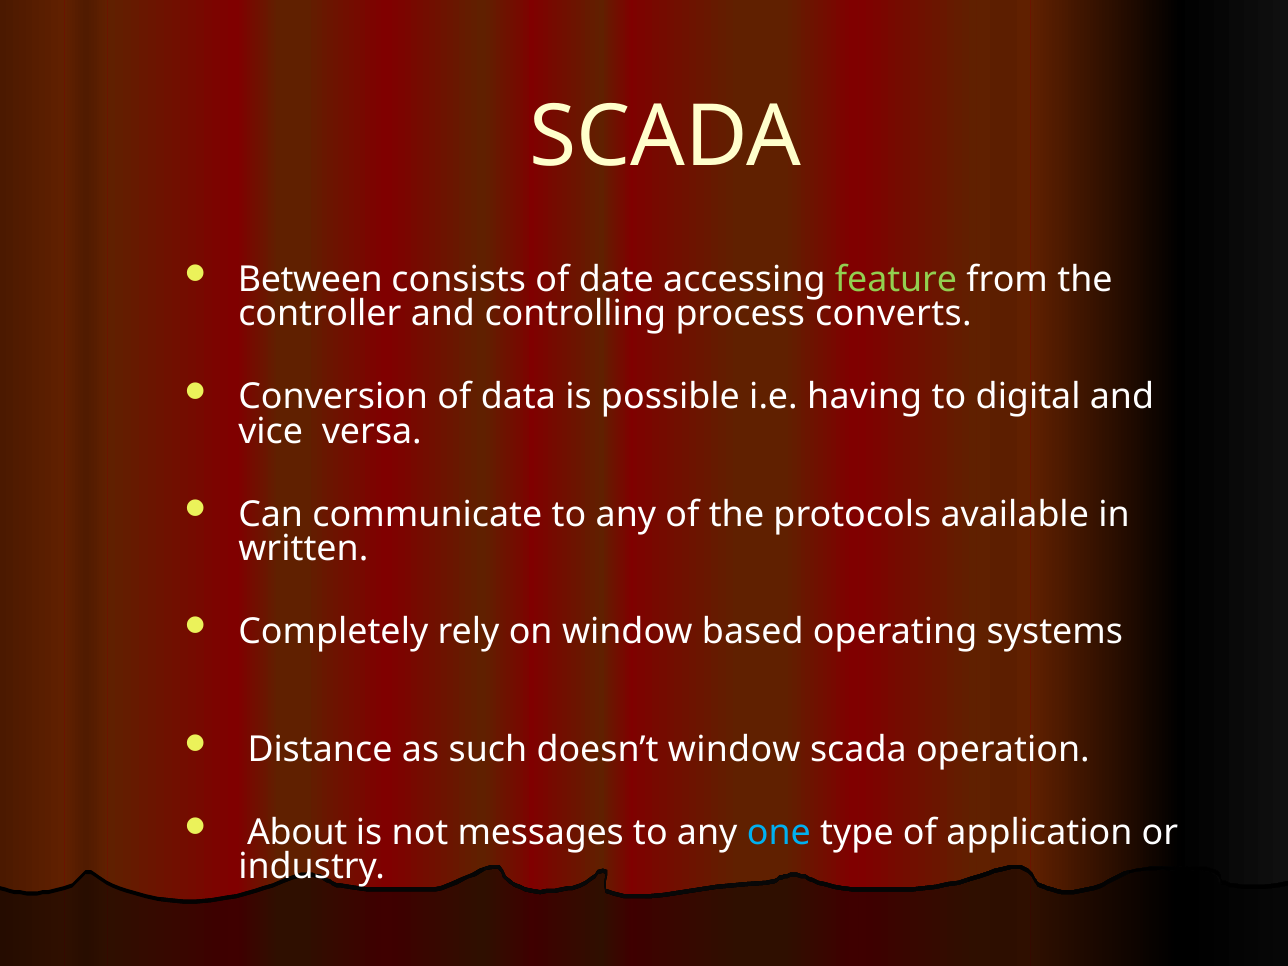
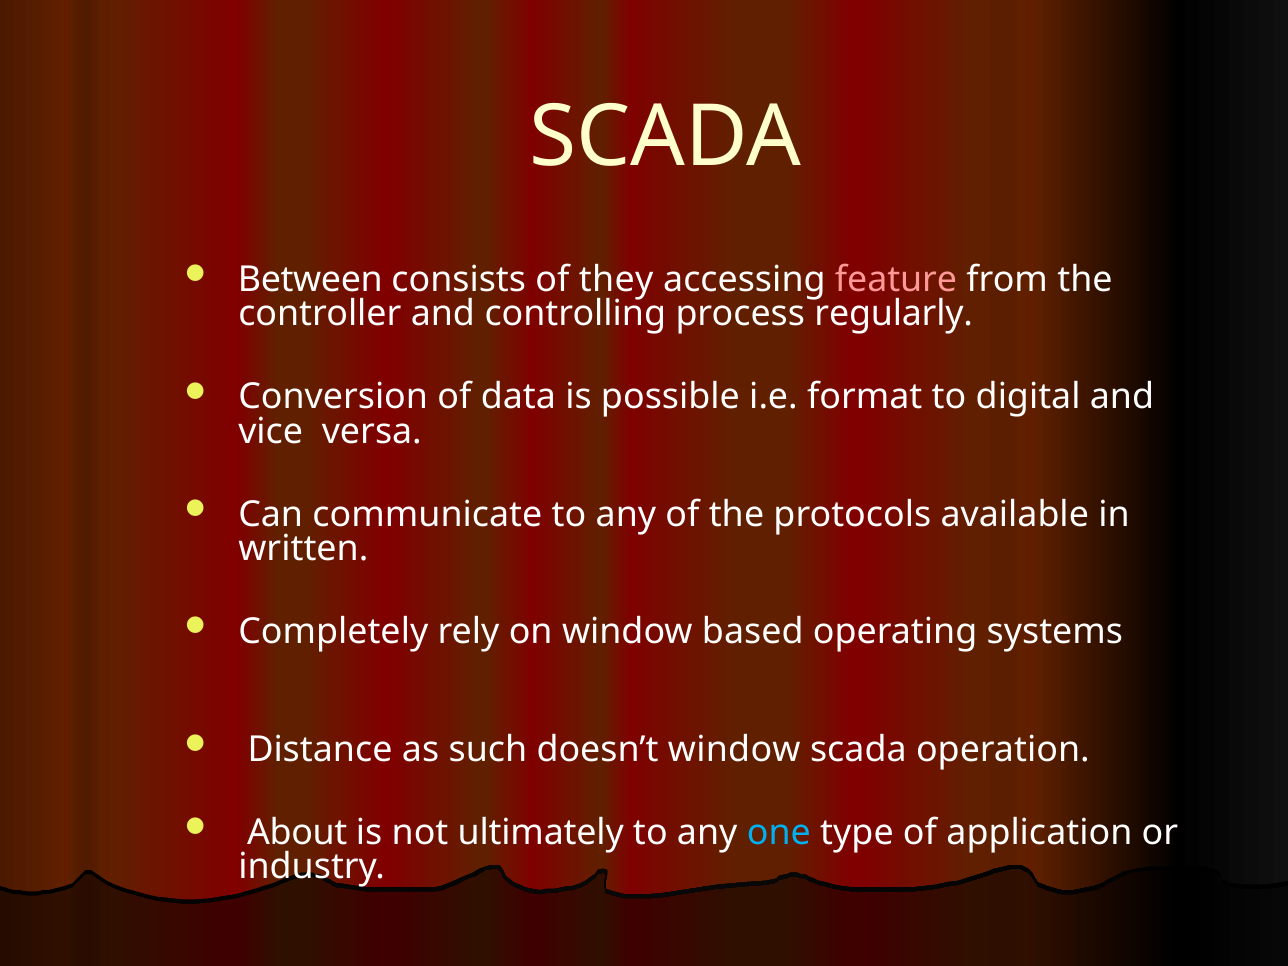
date: date -> they (616, 280)
feature colour: light green -> pink (896, 280)
converts: converts -> regularly (894, 314)
having: having -> format (865, 397)
messages: messages -> ultimately (541, 832)
